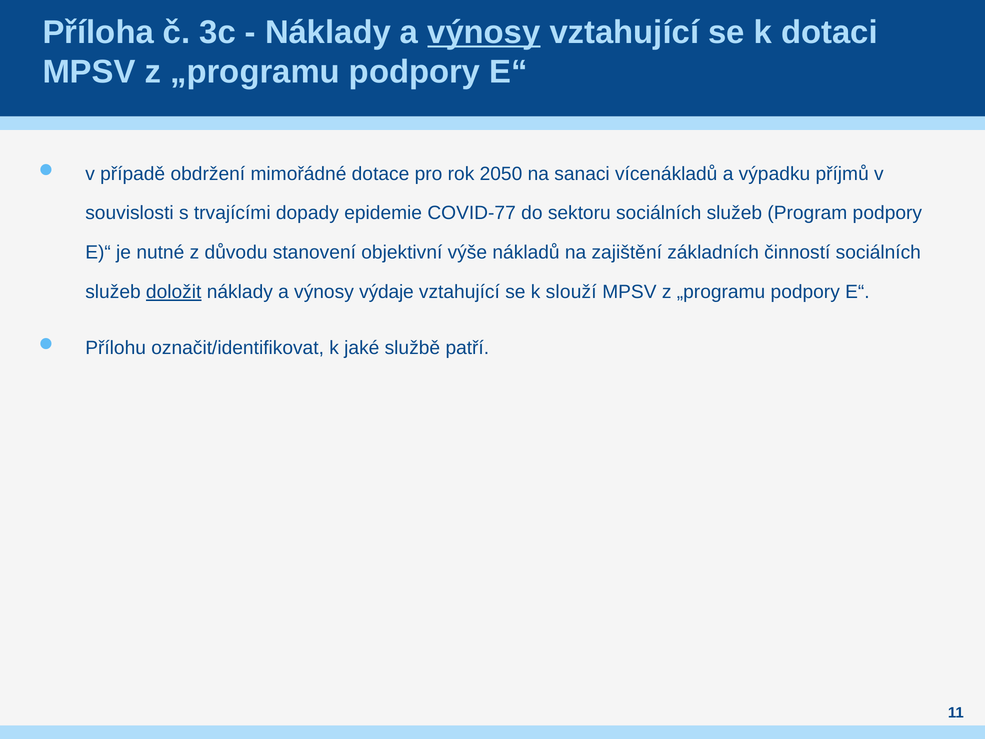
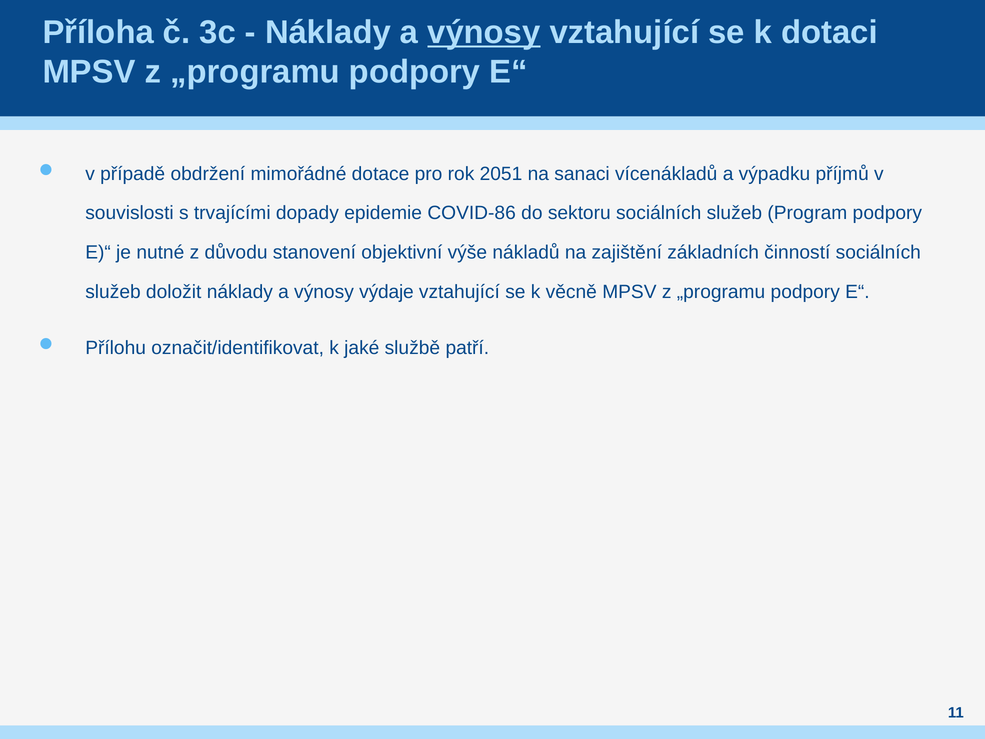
2050: 2050 -> 2051 (501, 174)
COVID-77: COVID-77 -> COVID-86 (472, 213)
doložit underline: present -> none (174, 292)
slouží: slouží -> věcně (571, 292)
